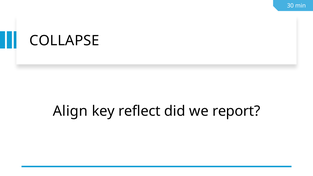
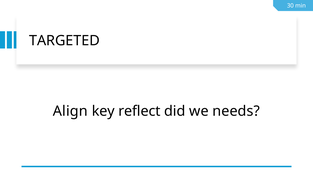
COLLAPSE: COLLAPSE -> TARGETED (64, 41)
report: report -> needs (236, 111)
